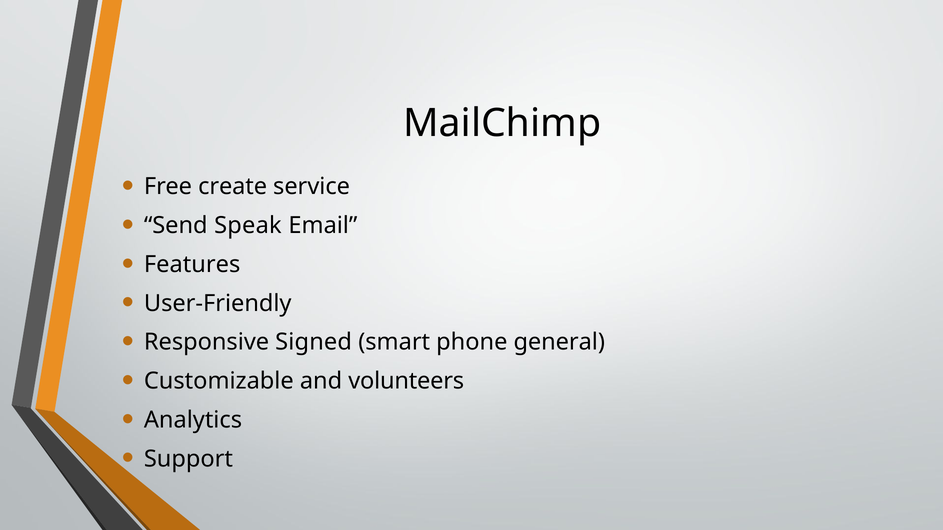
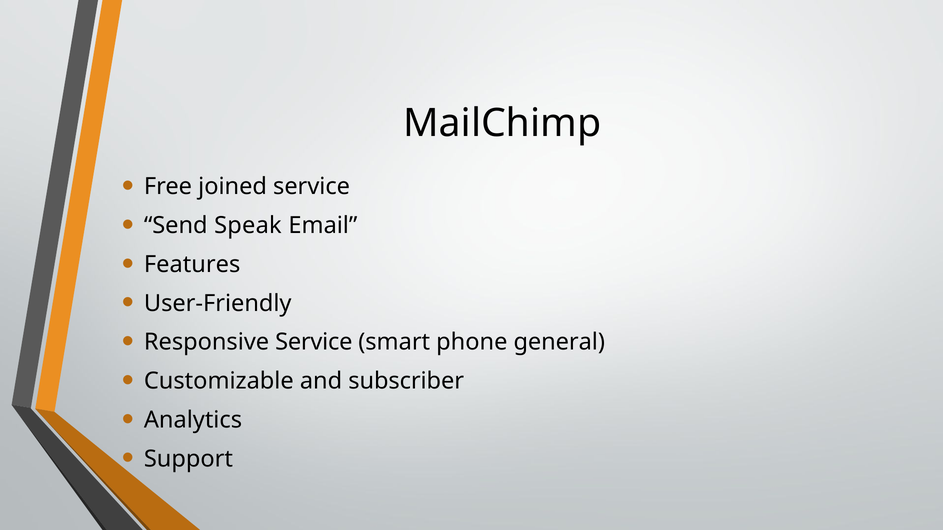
create: create -> joined (233, 187)
Responsive Signed: Signed -> Service (314, 342)
volunteers: volunteers -> subscriber (406, 381)
